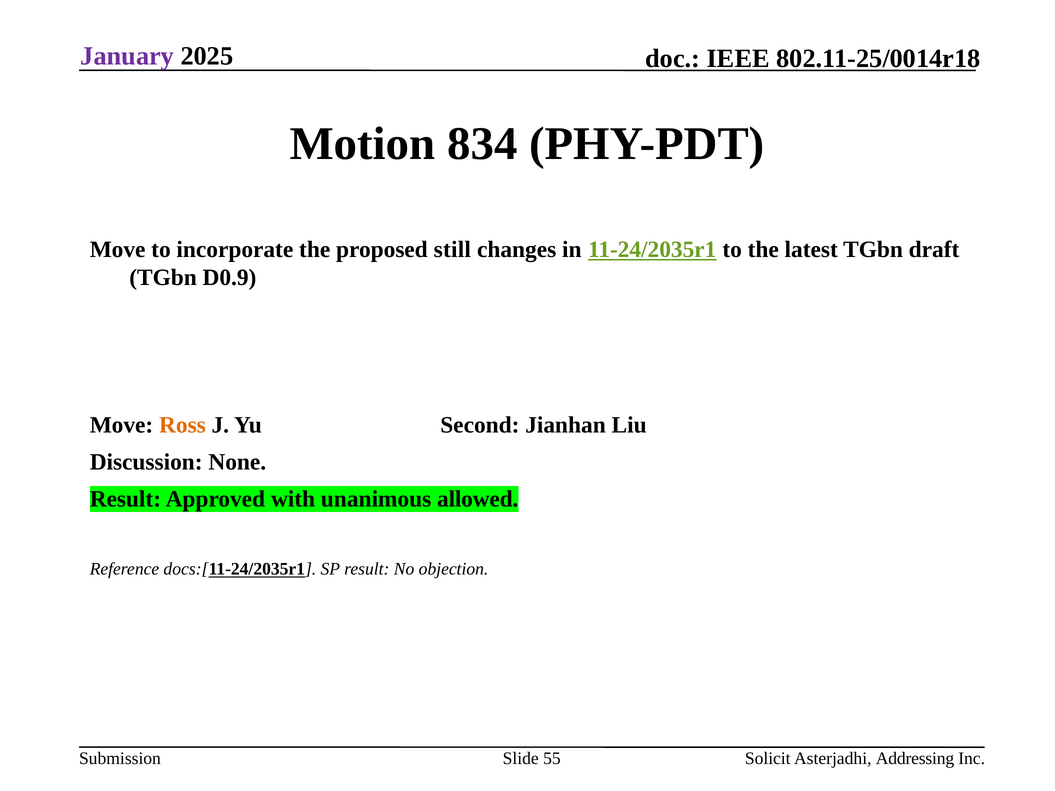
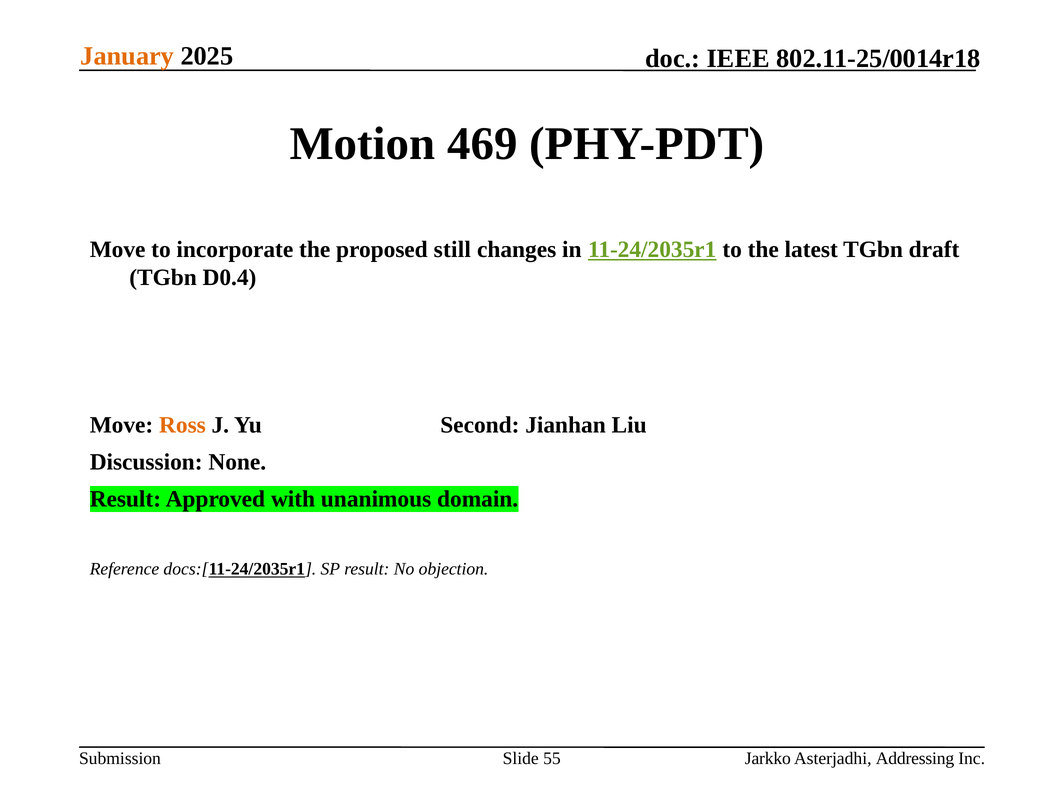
January colour: purple -> orange (127, 56)
834: 834 -> 469 (482, 144)
D0.9: D0.9 -> D0.4 (229, 278)
allowed: allowed -> domain (478, 499)
Solicit: Solicit -> Jarkko (768, 759)
